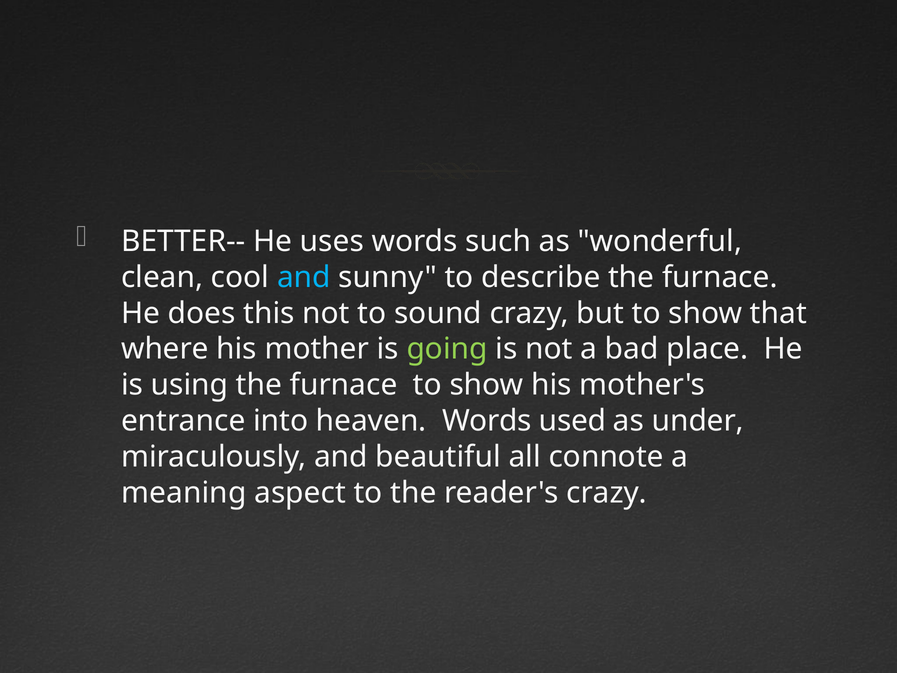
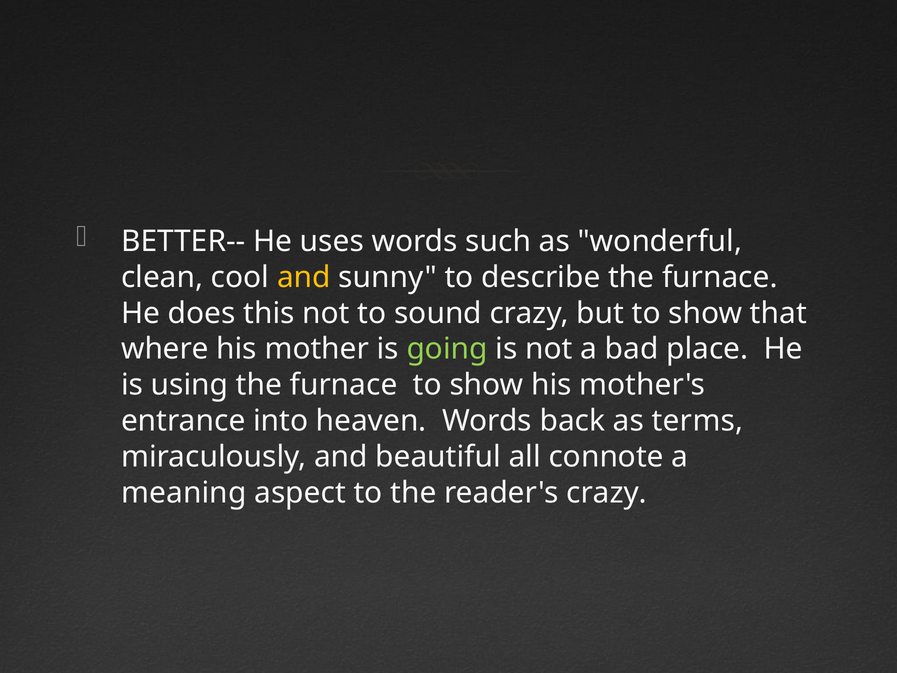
and colour: light blue -> yellow (304, 277)
used: used -> back (572, 421)
under: under -> terms (698, 421)
